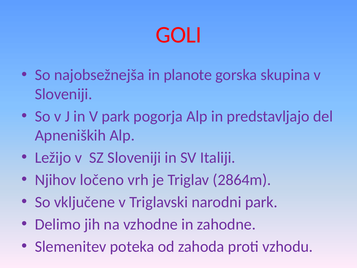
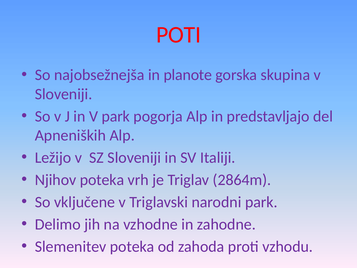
GOLI: GOLI -> POTI (179, 35)
Njihov ločeno: ločeno -> poteka (102, 180)
